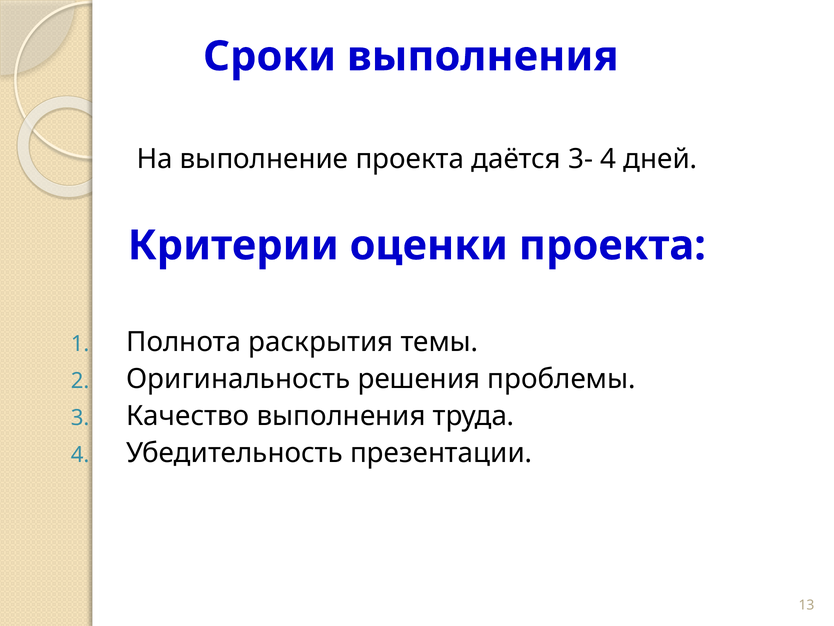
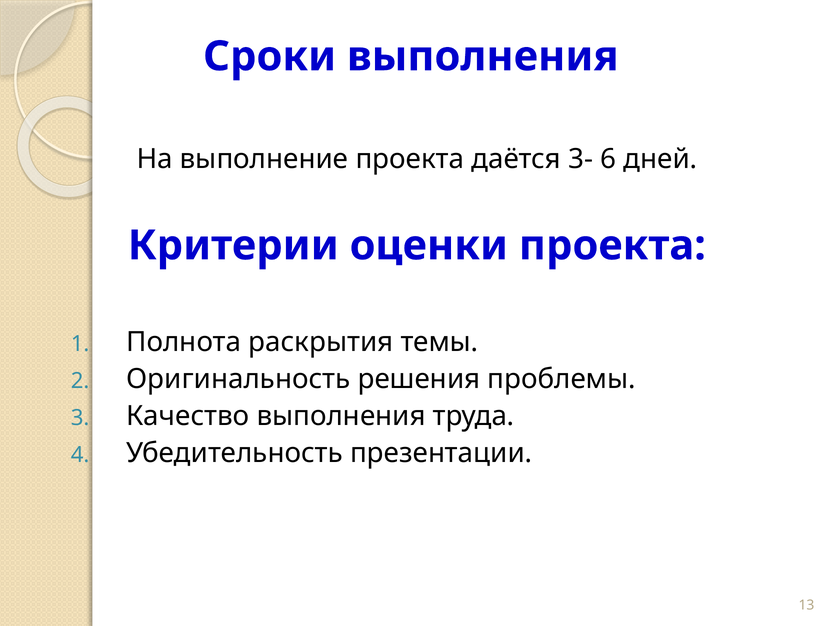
3- 4: 4 -> 6 (608, 159)
